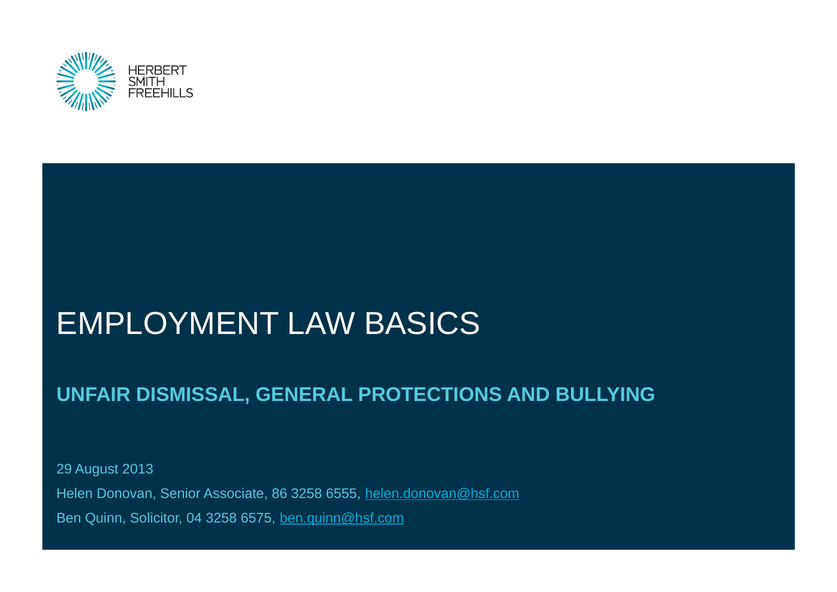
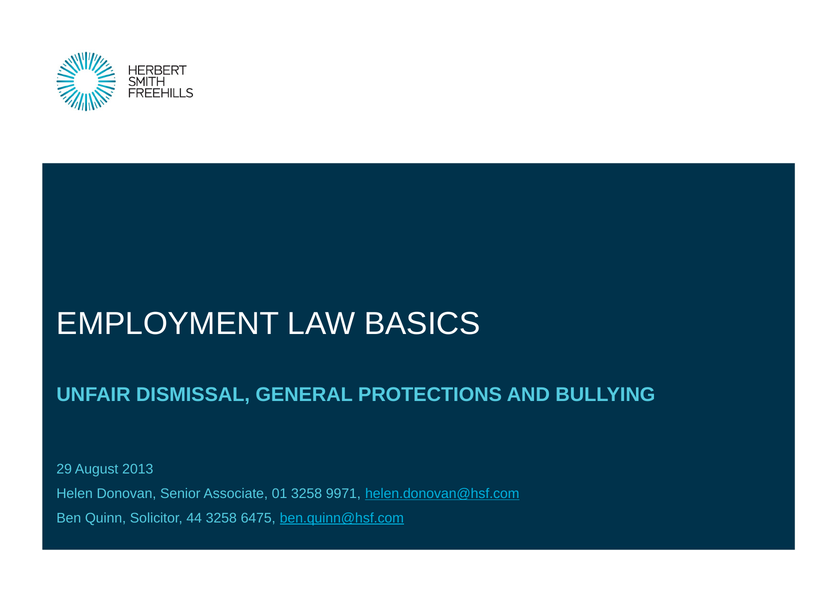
86: 86 -> 01 (280, 493)
6555: 6555 -> 9971 (343, 493)
04: 04 -> 44 (194, 518)
6575: 6575 -> 6475 (258, 518)
